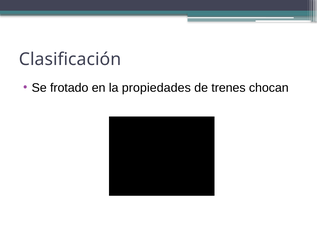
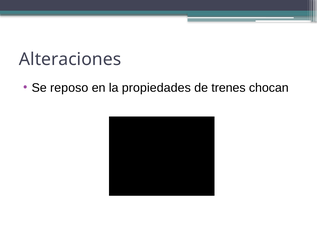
Clasificación: Clasificación -> Alteraciones (70, 59)
frotado: frotado -> reposo (69, 88)
